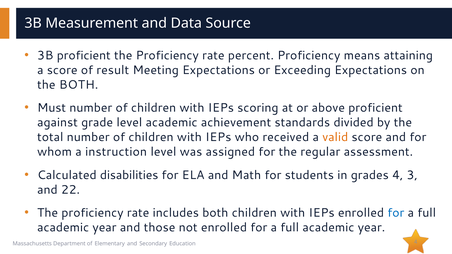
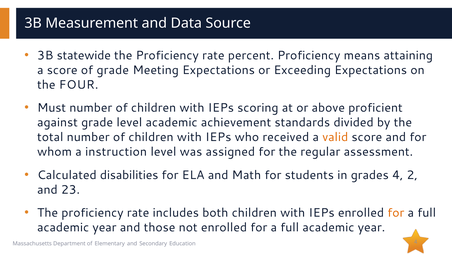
3B proficient: proficient -> statewide (84, 56)
of result: result -> grade (113, 70)
the BOTH: BOTH -> FOUR (79, 85)
3: 3 -> 2 (412, 175)
22: 22 -> 23 (70, 190)
for colour: blue -> orange (396, 213)
